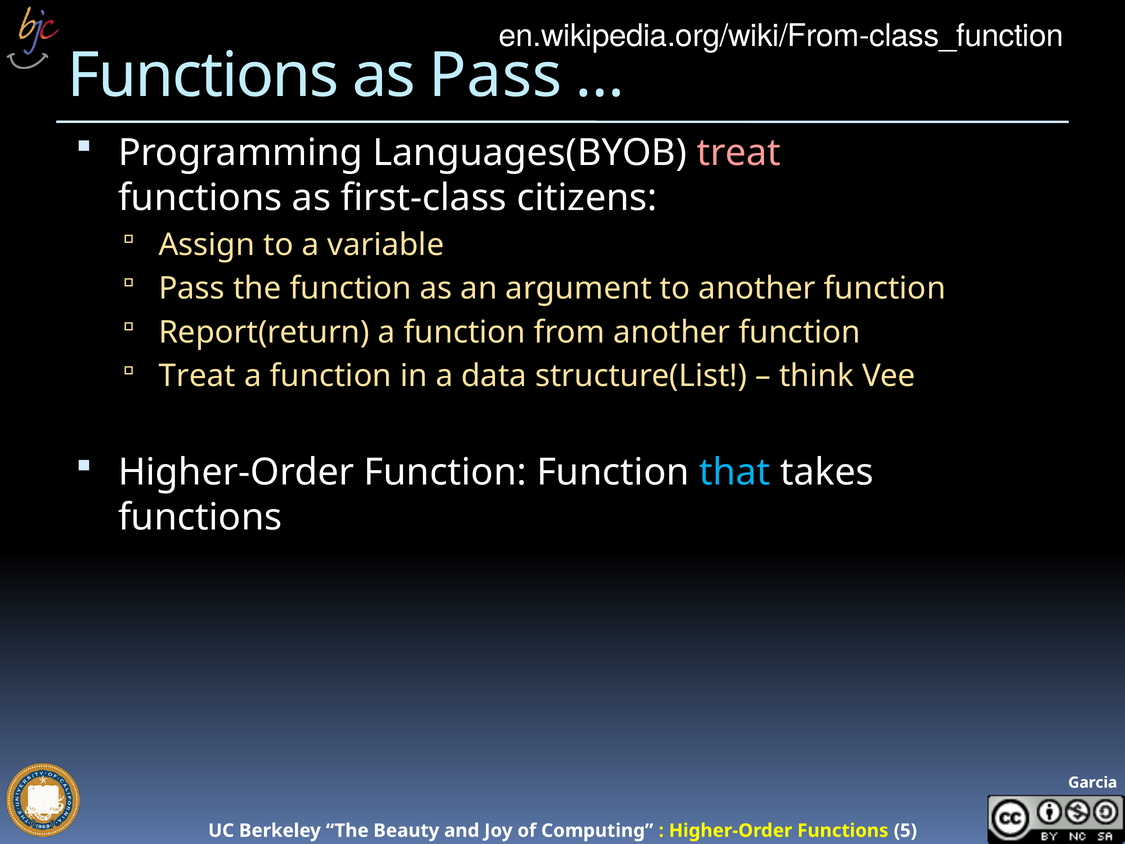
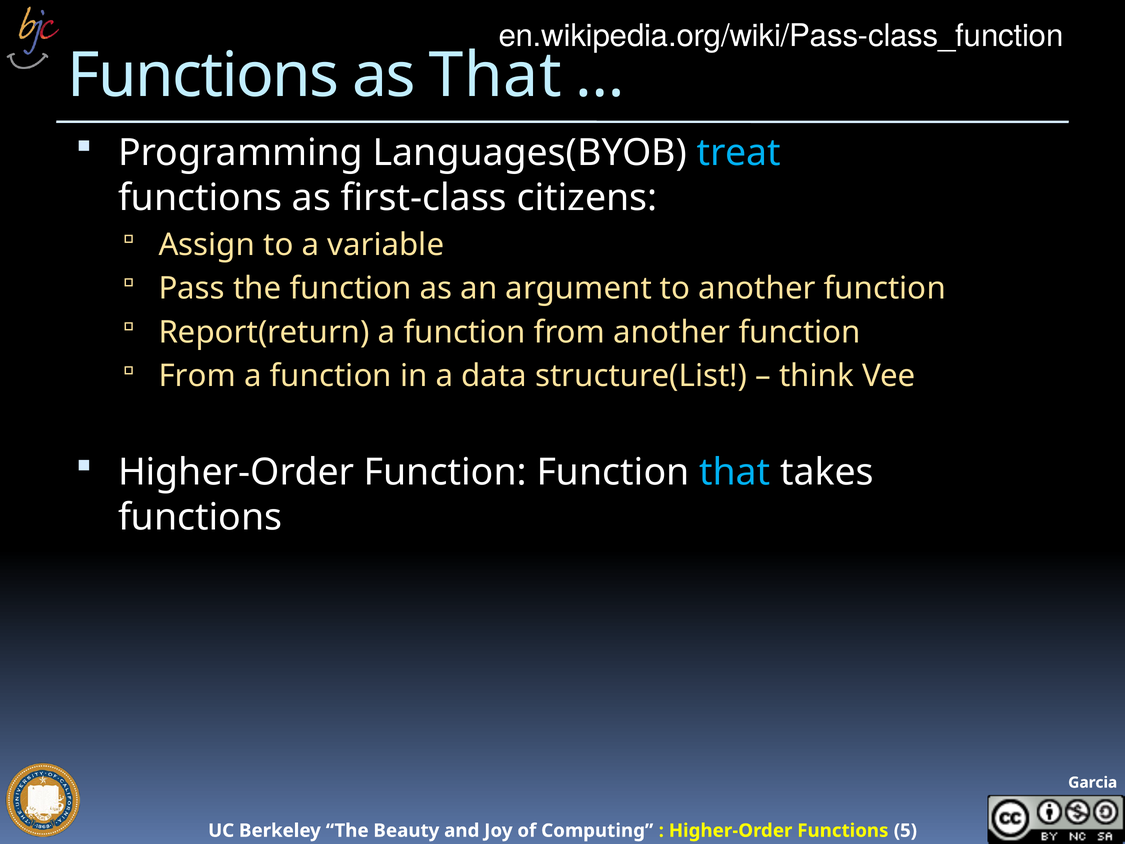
en.wikipedia.org/wiki/From-class_function: en.wikipedia.org/wiki/From-class_function -> en.wikipedia.org/wiki/Pass-class_function (781, 36)
as Pass: Pass -> That (495, 76)
treat colour: pink -> light blue (739, 153)
Treat: Treat -> From (197, 376)
